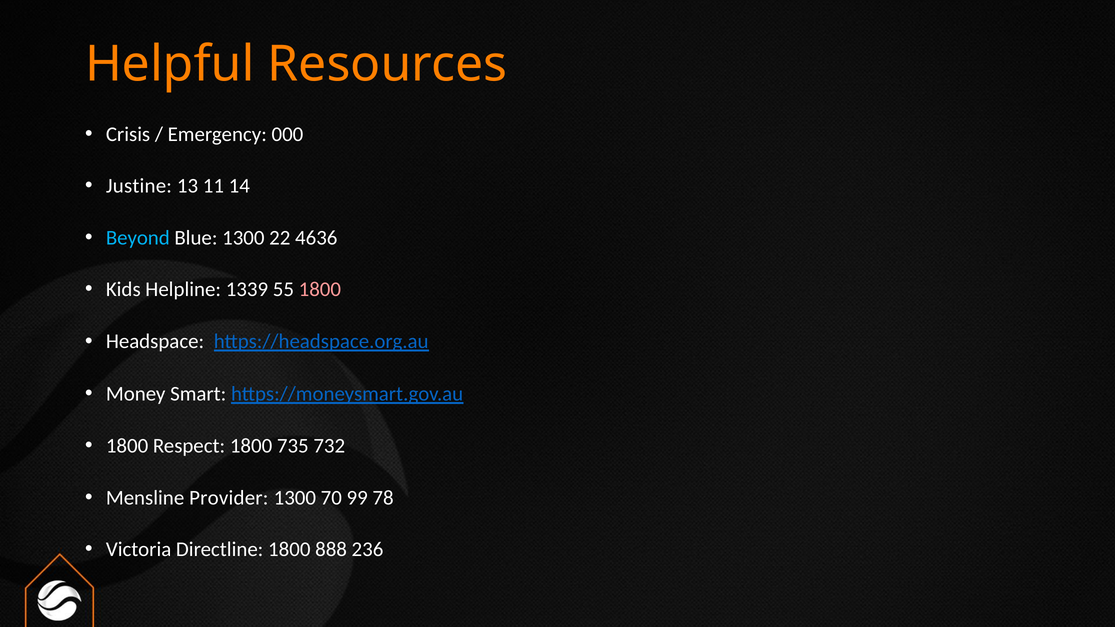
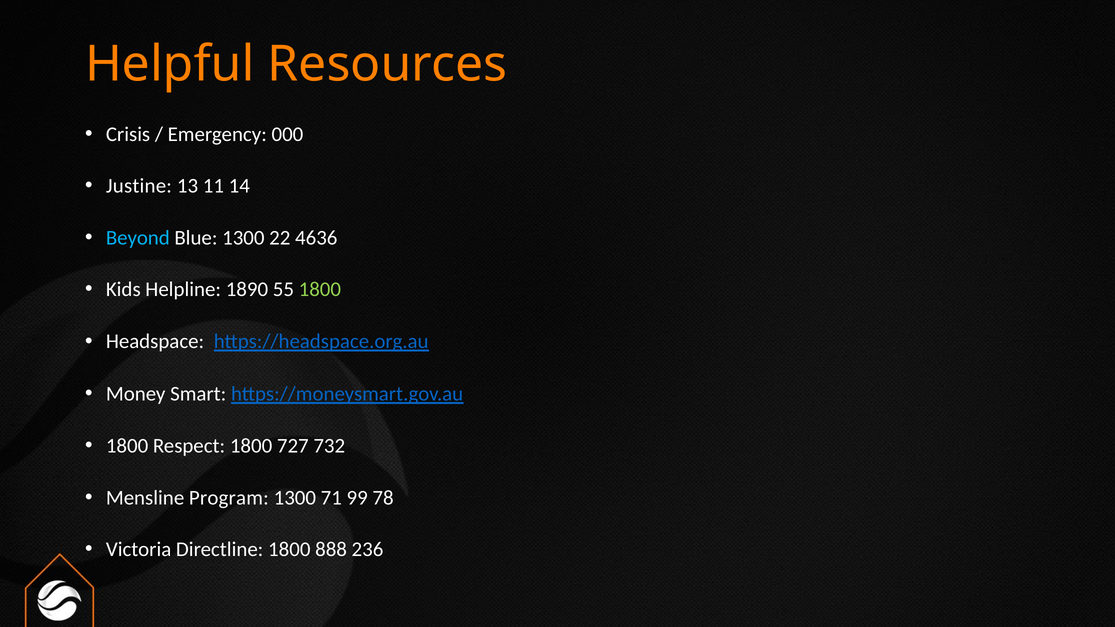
1339: 1339 -> 1890 (247, 290)
1800 colour: pink -> light green (320, 290)
735: 735 -> 727 (293, 446)
Provider: Provider -> Program (229, 498)
70: 70 -> 71 (331, 498)
